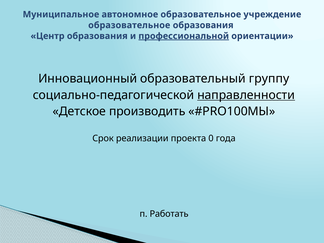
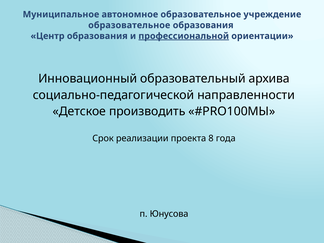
группу: группу -> архива (269, 79)
направленности underline: present -> none (246, 95)
0: 0 -> 8 (211, 138)
Работать: Работать -> Юнусова (169, 214)
